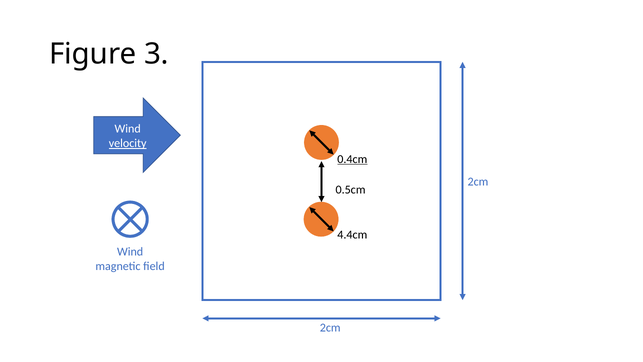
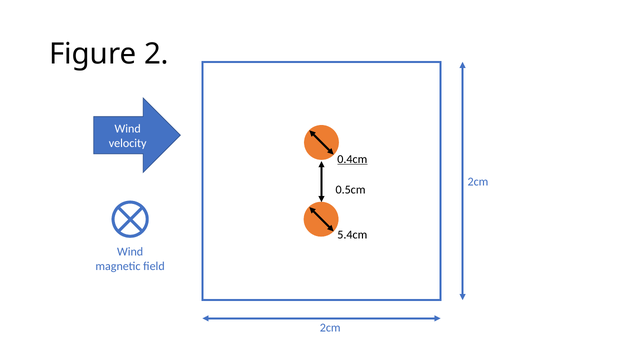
3: 3 -> 2 (156, 54)
velocity underline: present -> none (128, 143)
4.4cm: 4.4cm -> 5.4cm (352, 235)
